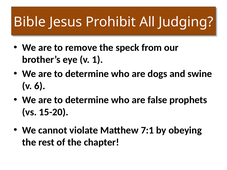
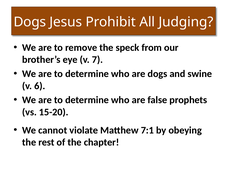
Bible: Bible -> Dogs (30, 22)
1: 1 -> 7 (97, 60)
